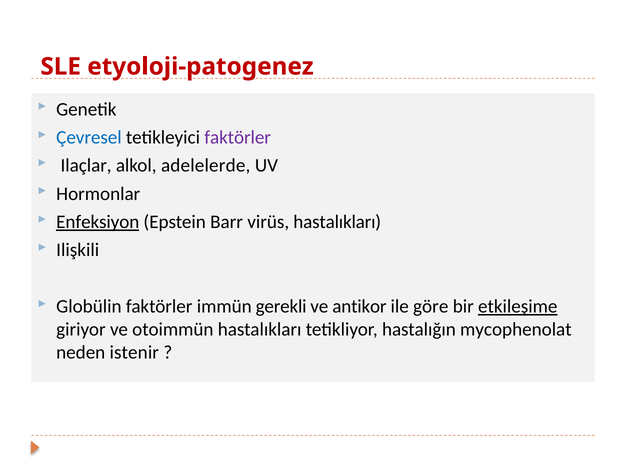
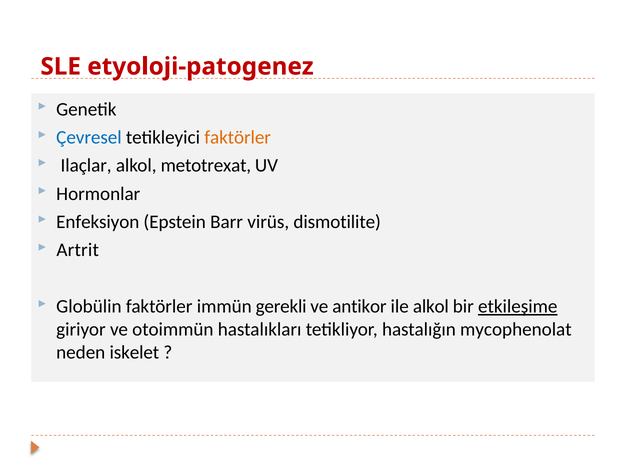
faktörler colour: purple -> orange (238, 137)
adelelerde: adelelerde -> metotrexat (206, 165)
Enfeksiyon underline: present -> none (98, 222)
virüs hastalıkları: hastalıkları -> dismotilite (337, 222)
Ilişkili: Ilişkili -> Artrit (78, 250)
ile göre: göre -> alkol (431, 306)
istenir: istenir -> iskelet (134, 352)
